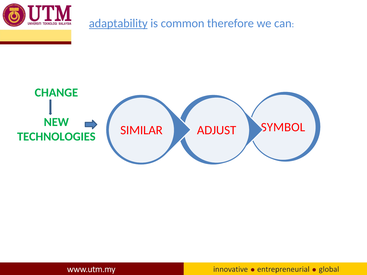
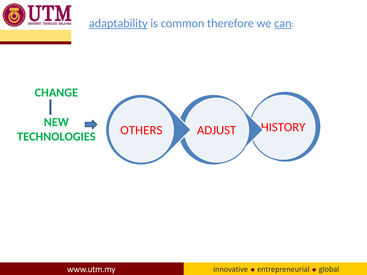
can underline: none -> present (283, 23)
SYMBOL: SYMBOL -> HISTORY (283, 127)
SIMILAR: SIMILAR -> OTHERS (141, 130)
